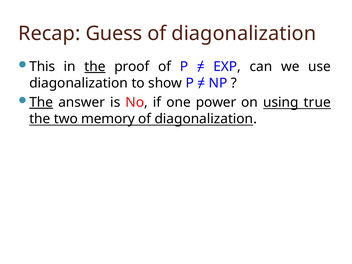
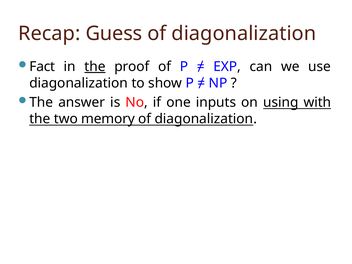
This: This -> Fact (42, 67)
The underline: present -> none (41, 102)
power: power -> inputs (216, 102)
true: true -> with (317, 102)
